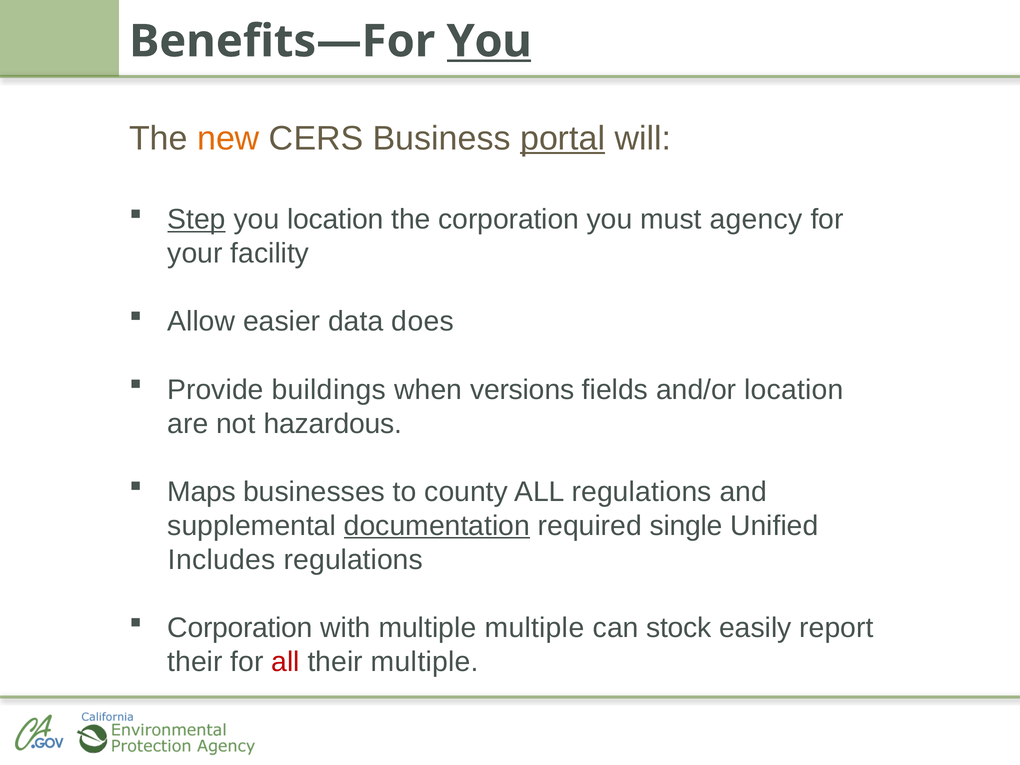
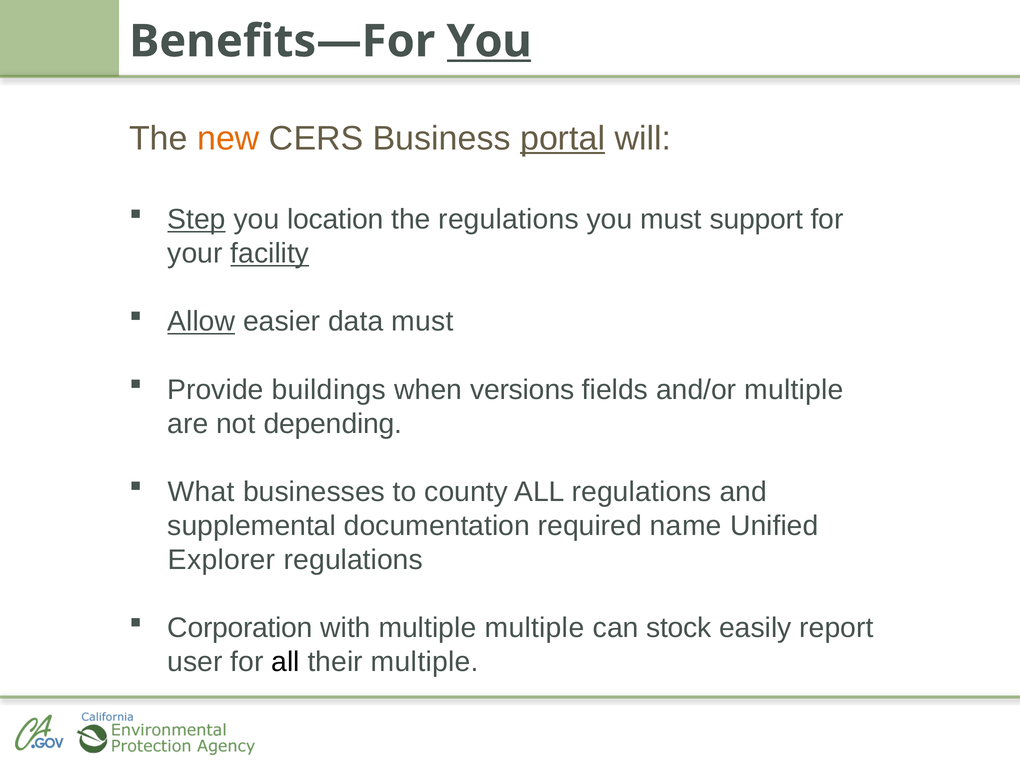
the corporation: corporation -> regulations (509, 220)
agency: agency -> support (756, 220)
facility underline: none -> present (270, 254)
Allow underline: none -> present (201, 322)
data does: does -> must (423, 322)
and/or location: location -> multiple (794, 390)
hazardous: hazardous -> depending (333, 424)
Maps: Maps -> What (201, 492)
documentation underline: present -> none (437, 526)
single: single -> name (686, 526)
Includes: Includes -> Explorer (222, 560)
their: their -> user (195, 662)
all colour: red -> black (286, 662)
